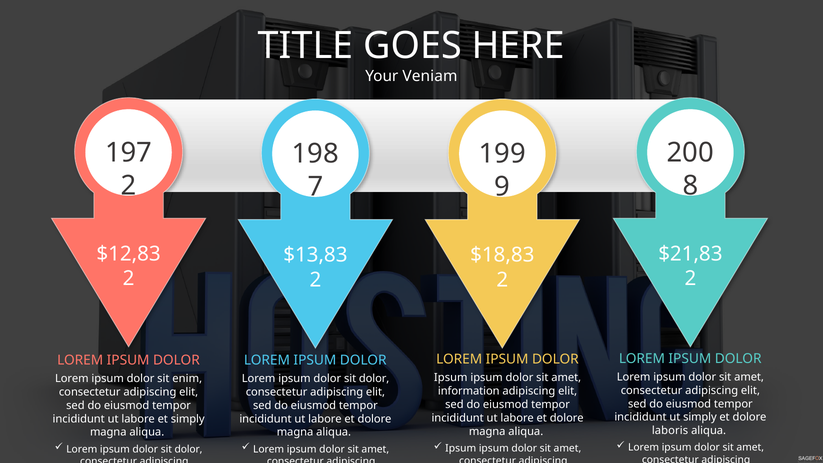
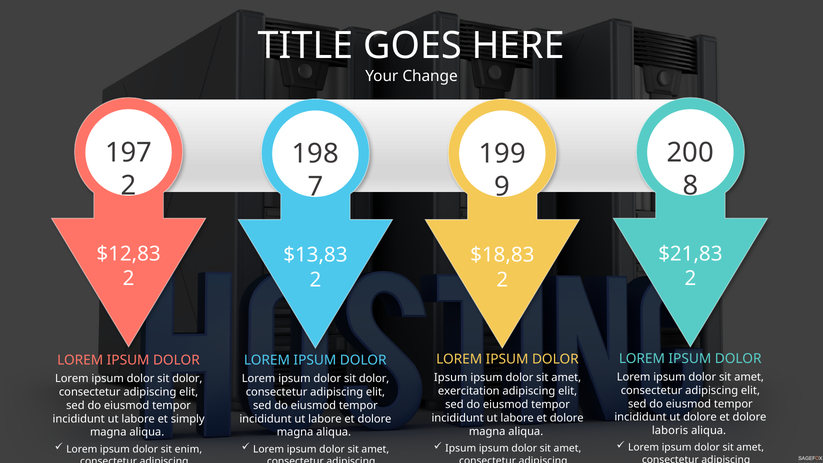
Veniam: Veniam -> Change (430, 76)
enim: enim -> dolor (187, 379)
information: information -> exercitation (469, 391)
ut simply: simply -> dolore (700, 417)
dolor: dolor -> enim (188, 449)
